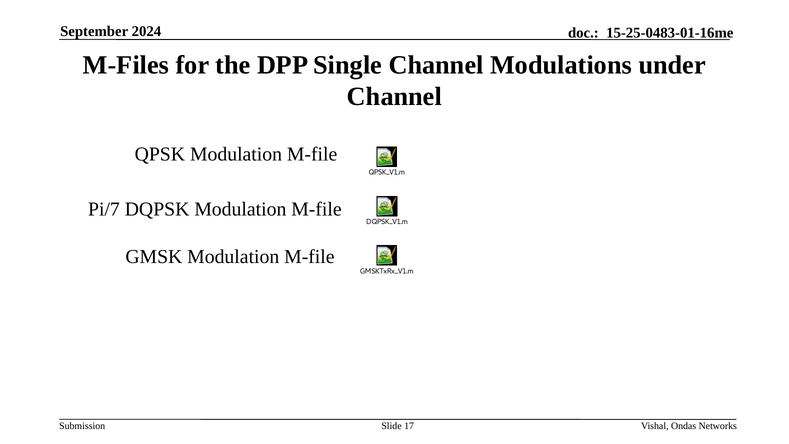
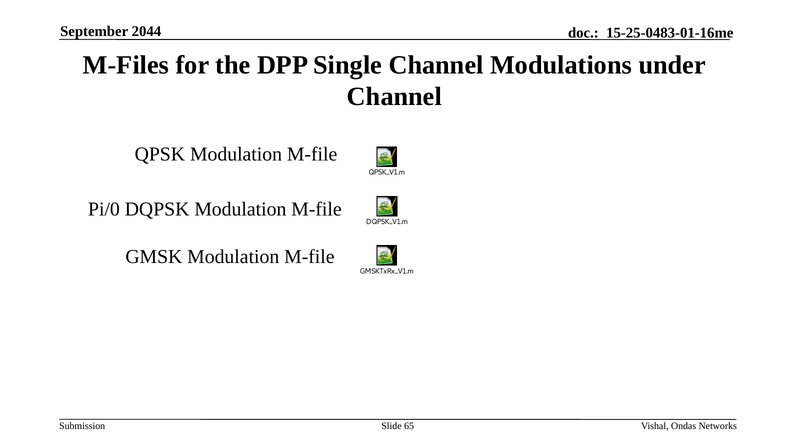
2024: 2024 -> 2044 (146, 31)
Pi/7: Pi/7 -> Pi/0 (104, 209)
17: 17 -> 65 (409, 426)
